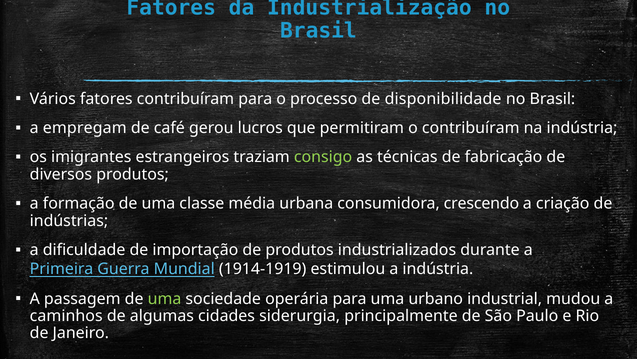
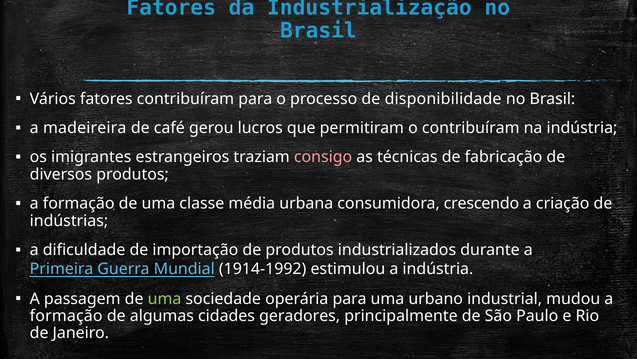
empregam: empregam -> madeireira (85, 128)
consigo colour: light green -> pink (323, 157)
1914-1919: 1914-1919 -> 1914-1992 (263, 269)
caminhos: caminhos -> formação (66, 315)
siderurgia: siderurgia -> geradores (300, 315)
